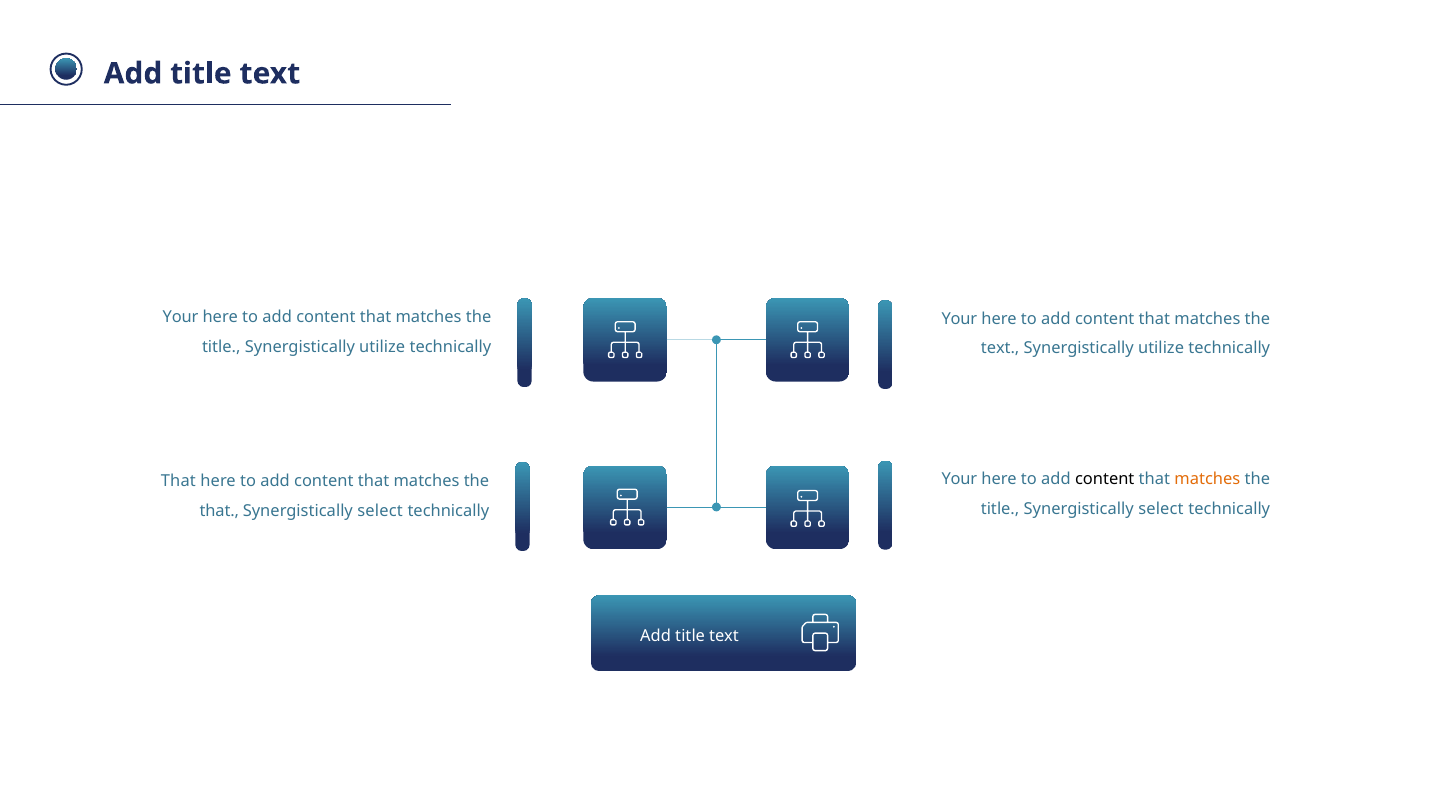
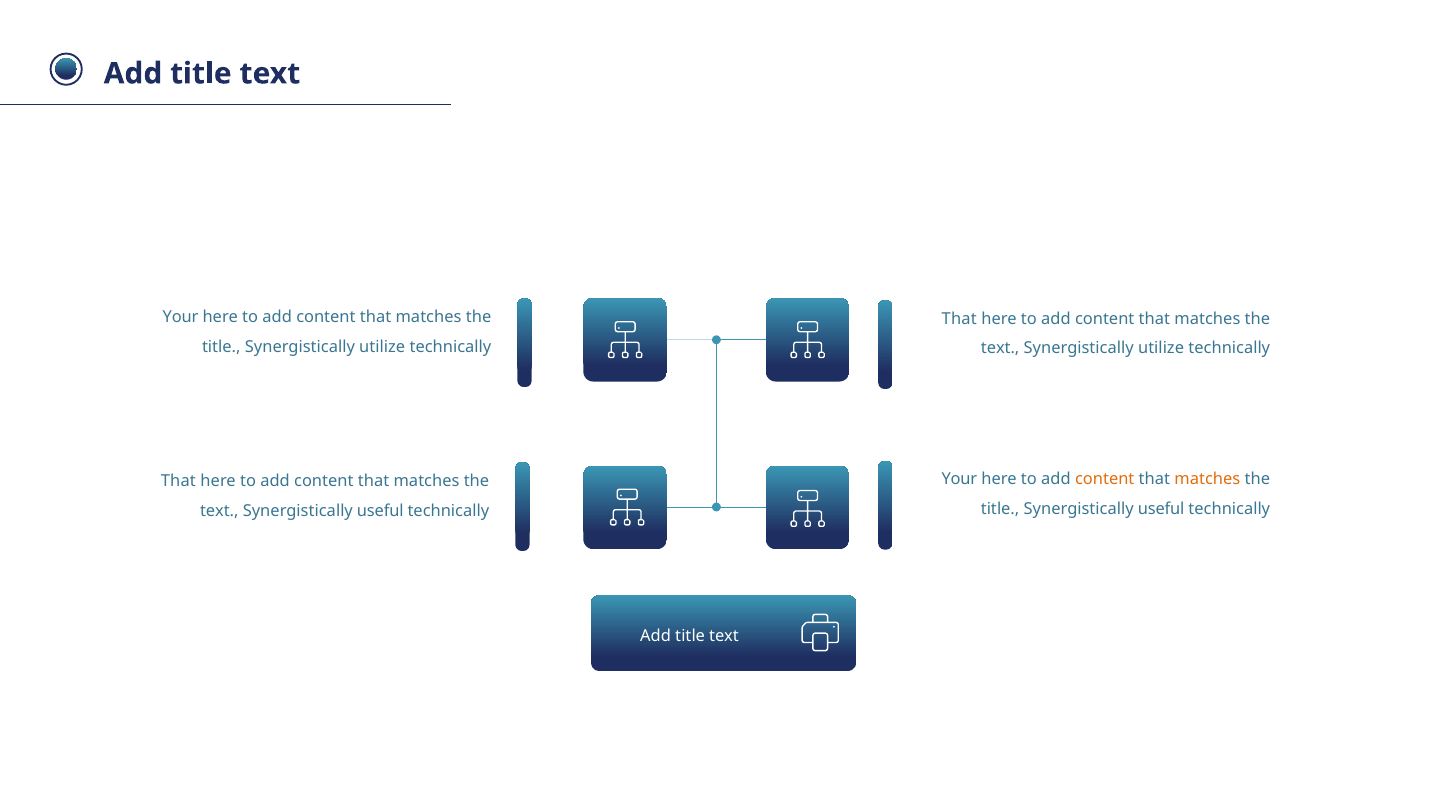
Your: Your -> That (959, 319)
content colour: black -> orange (1105, 479)
title Synergistically select: select -> useful (1161, 509)
that: that -> text (219, 511)
select: select -> useful (380, 511)
